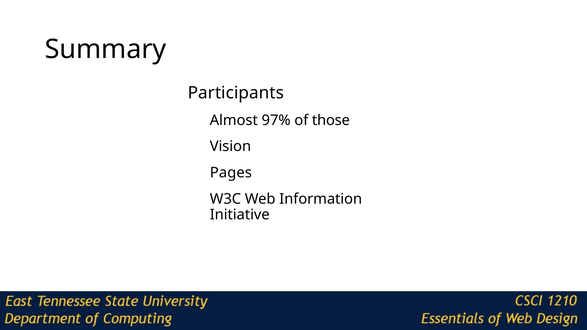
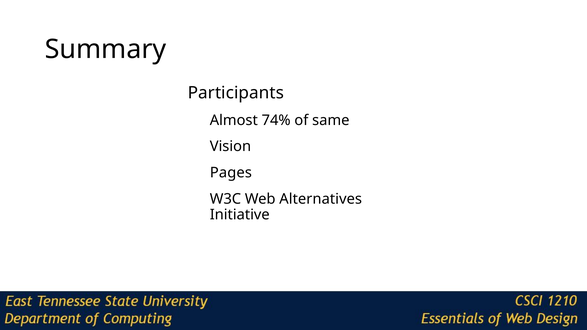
97%: 97% -> 74% (276, 120)
those: those -> same (331, 120)
Information: Information -> Alternatives (321, 199)
